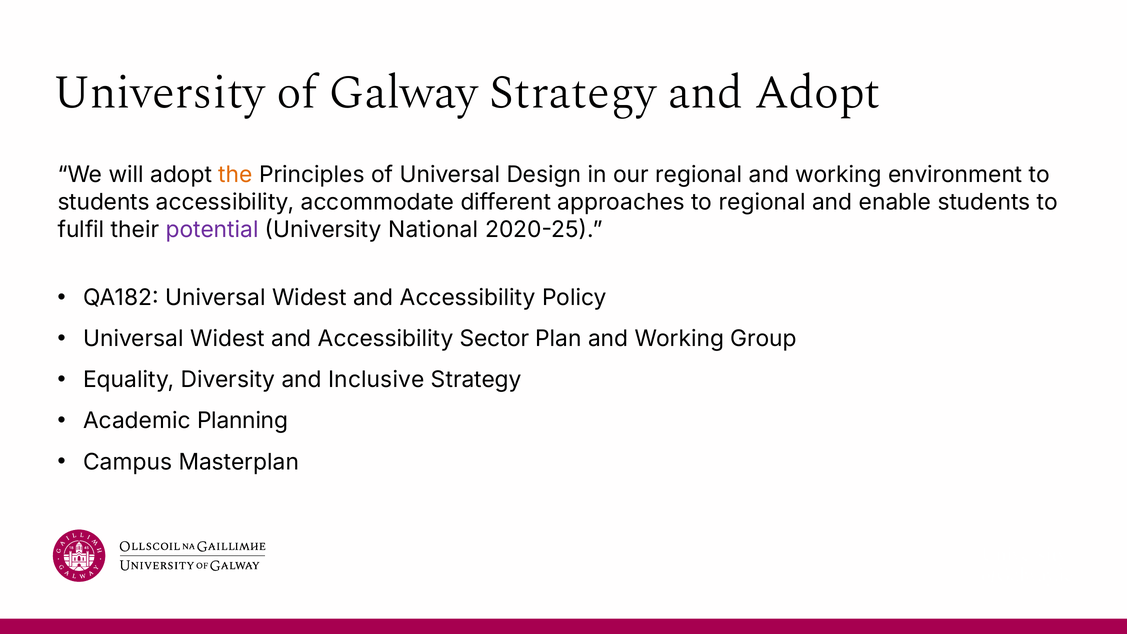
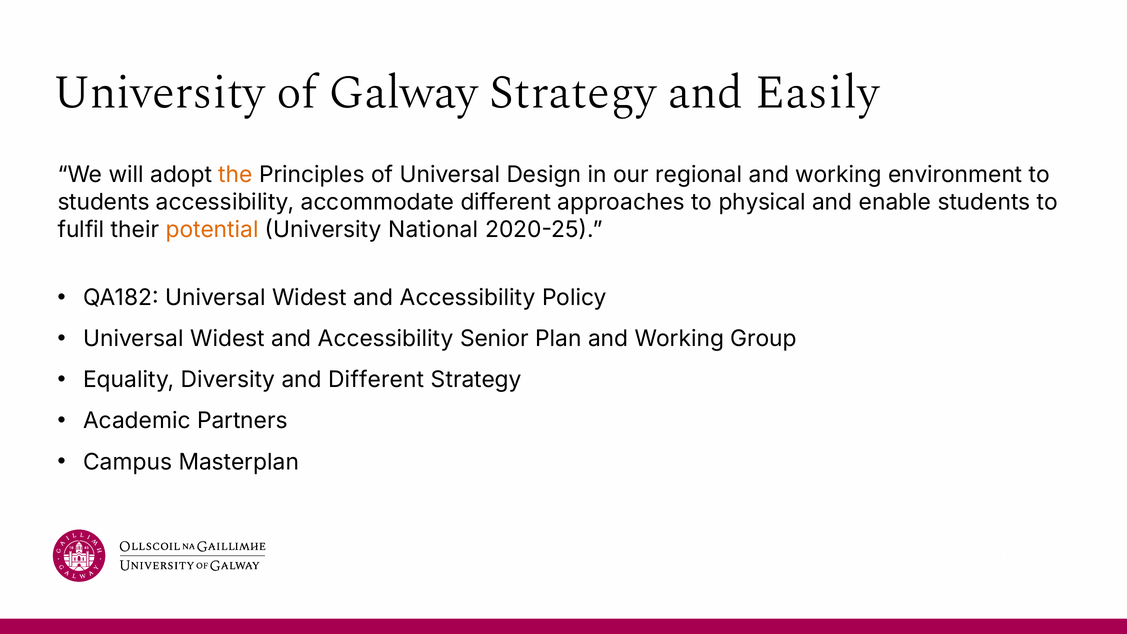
and Adopt: Adopt -> Easily (817, 92)
to regional: regional -> physical (762, 202)
potential colour: purple -> orange (212, 230)
Sector: Sector -> Senior (495, 339)
and Inclusive: Inclusive -> Different (376, 380)
Planning: Planning -> Partners (242, 421)
